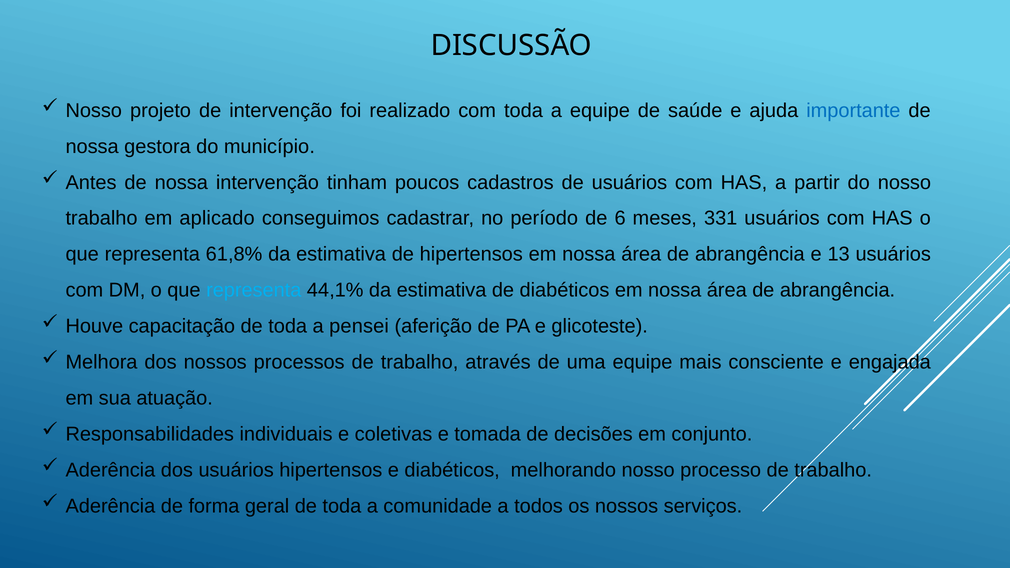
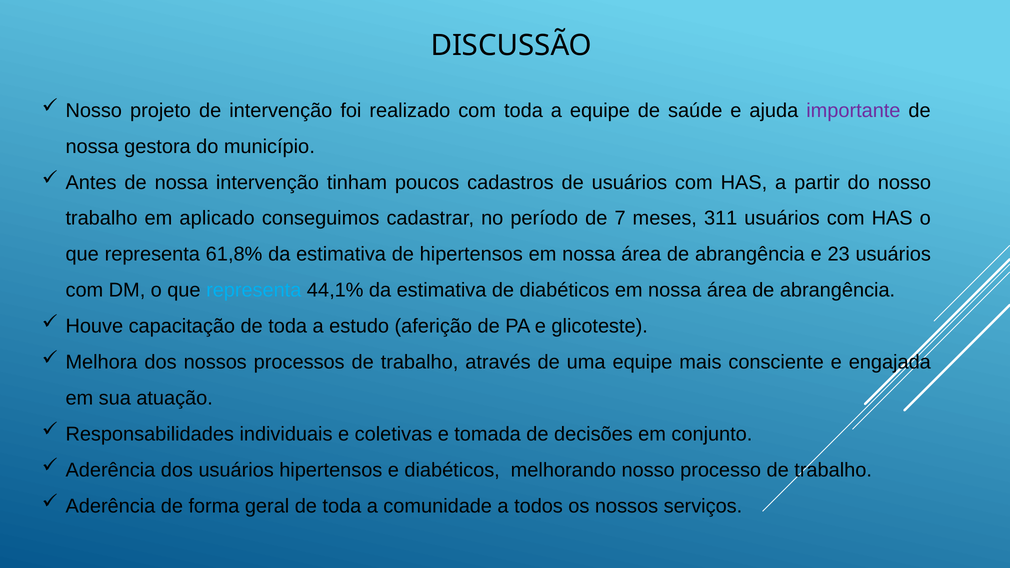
importante colour: blue -> purple (853, 111)
6: 6 -> 7 (620, 218)
331: 331 -> 311 (721, 218)
13: 13 -> 23 (839, 254)
pensei: pensei -> estudo (359, 326)
